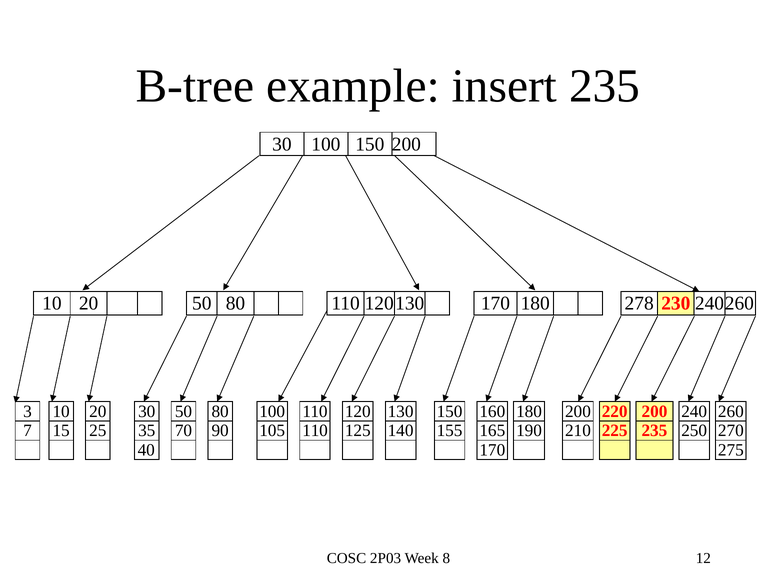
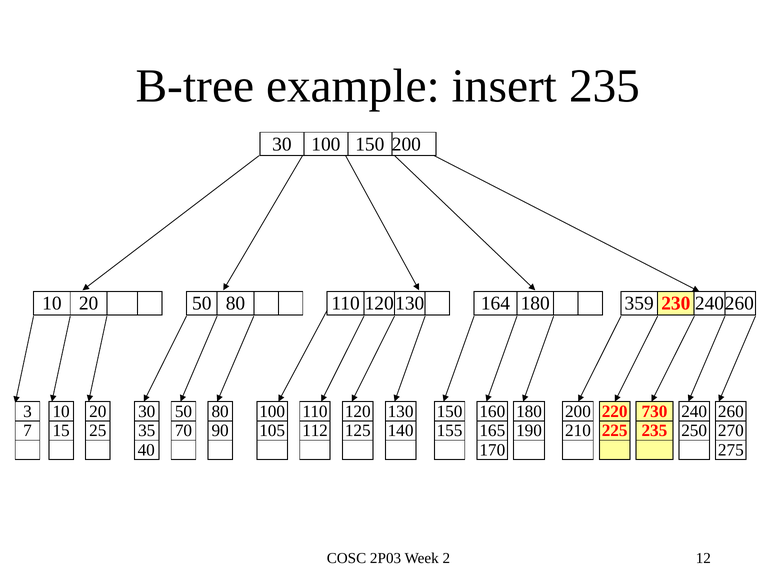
170: 170 -> 164 (495, 303)
278: 278 -> 359 (639, 303)
220 200: 200 -> 730 (654, 411)
105 110: 110 -> 112 (315, 430)
8: 8 -> 2 (446, 558)
